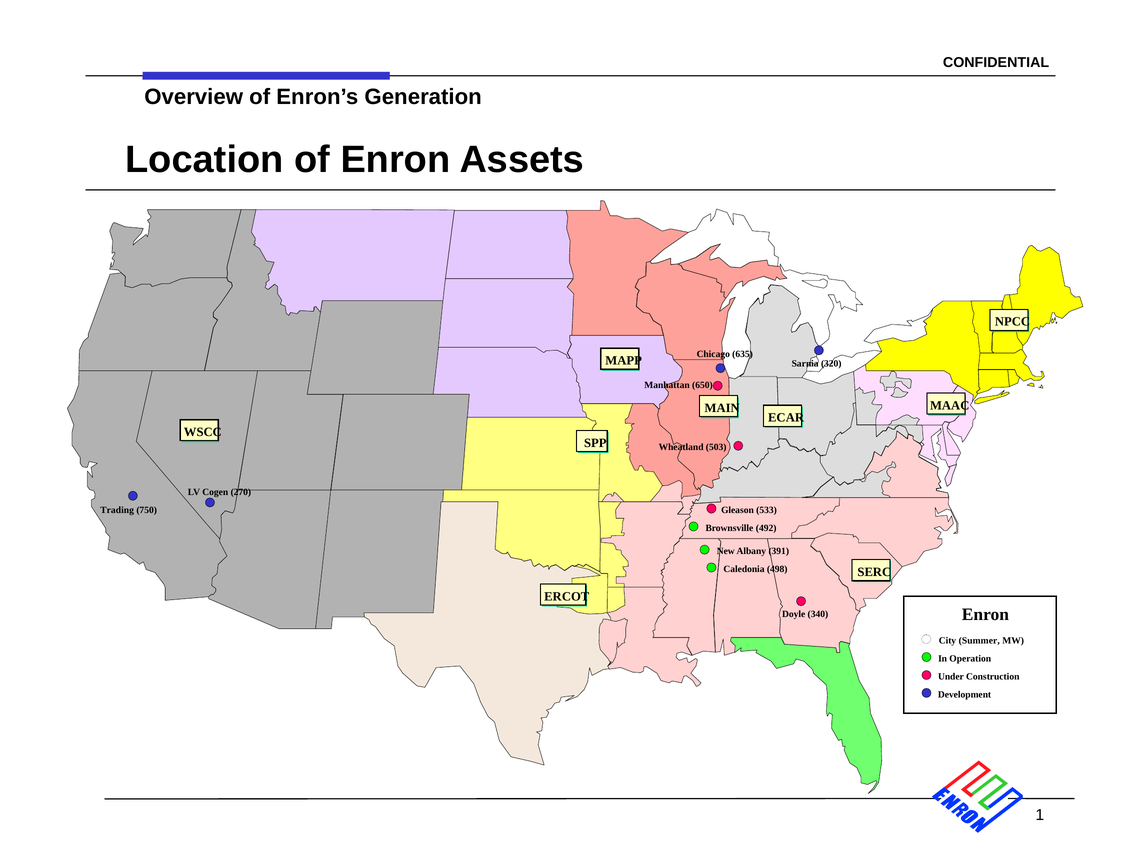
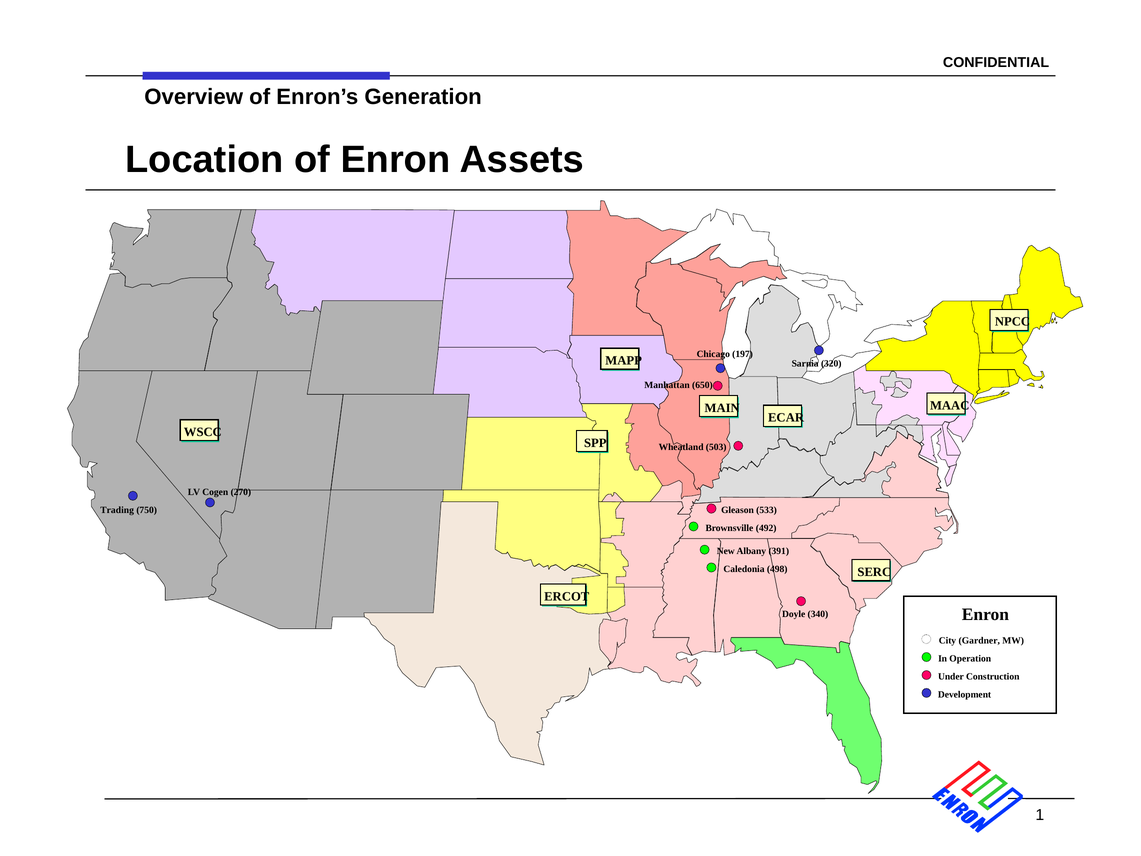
635: 635 -> 197 (743, 354)
Summer: Summer -> Gardner (979, 640)
